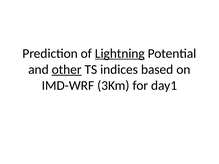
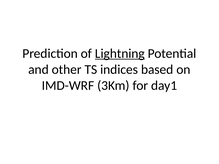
other underline: present -> none (67, 70)
